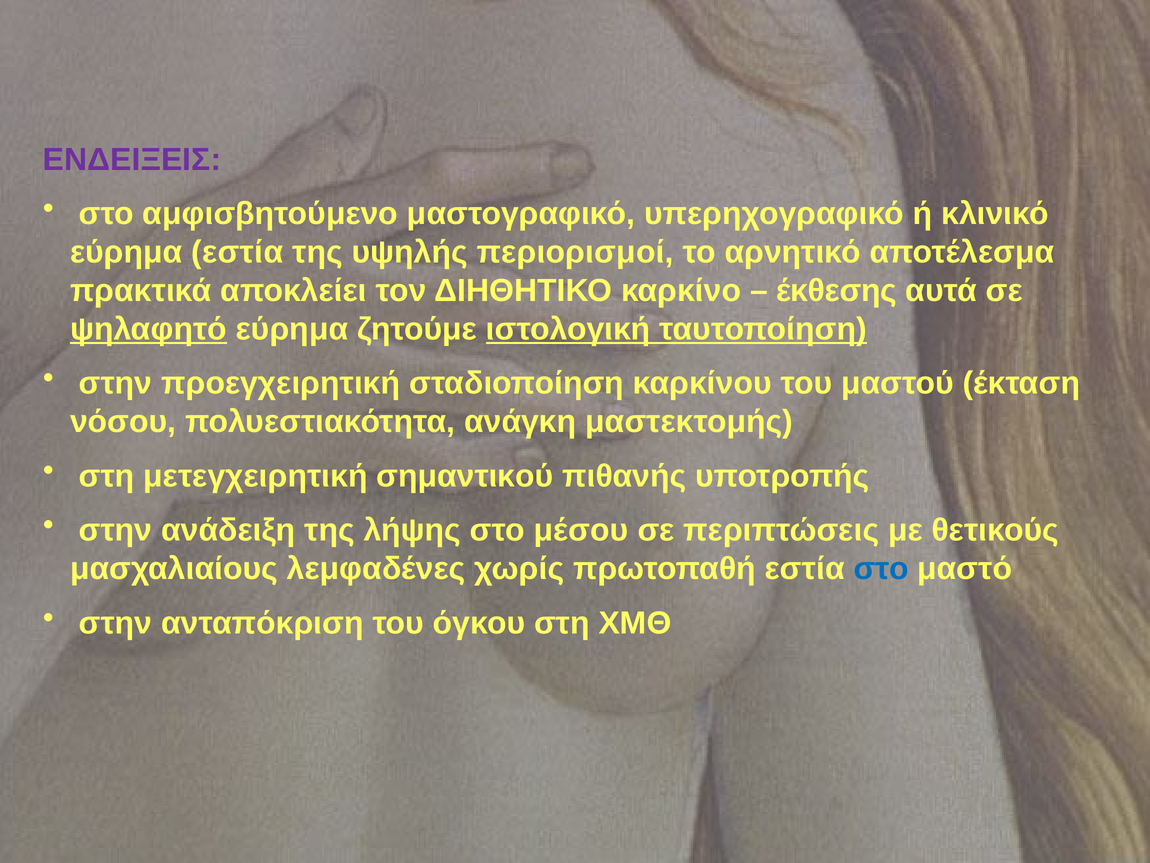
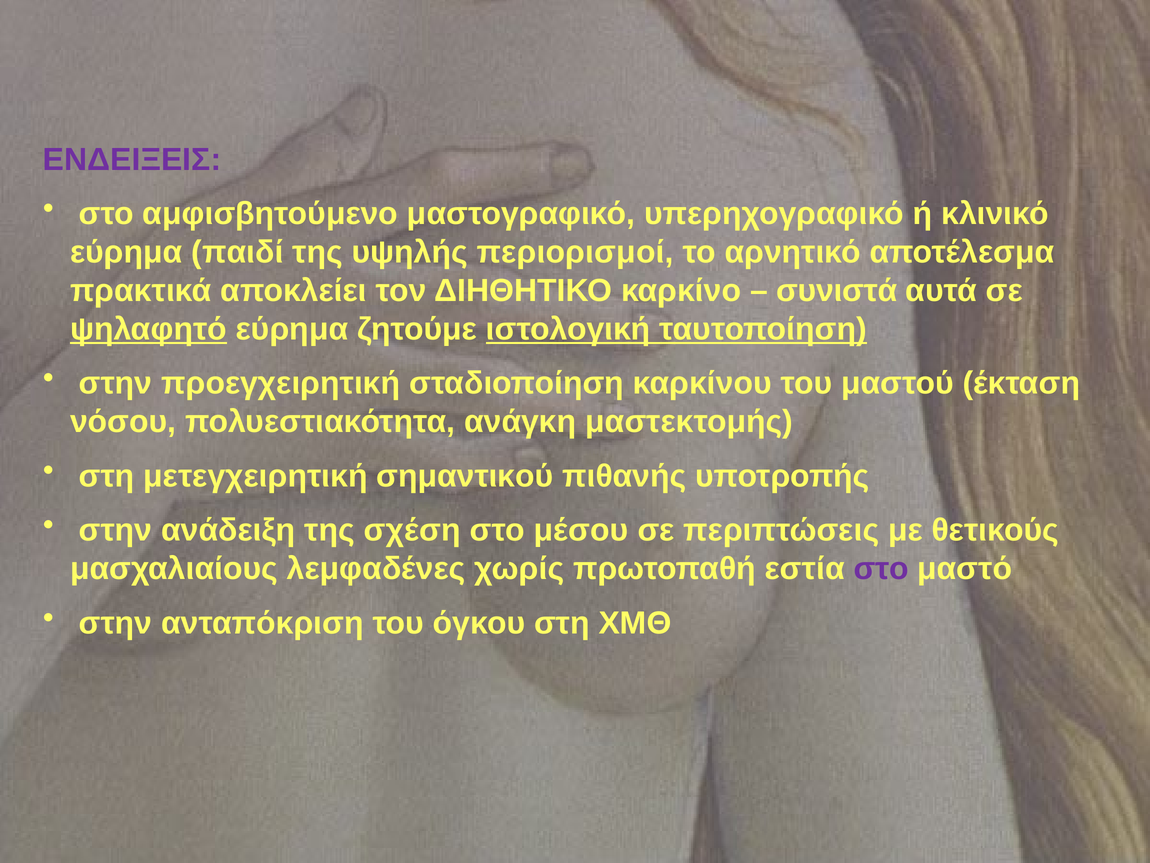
εύρημα εστία: εστία -> παιδί (237, 252)
έκθεσης: έκθεσης -> συνιστά (837, 290)
λήψης: λήψης -> σχέση (412, 530)
στο colour: blue -> purple (881, 568)
